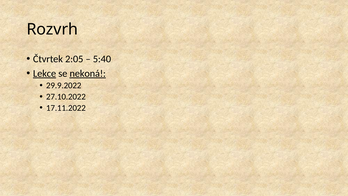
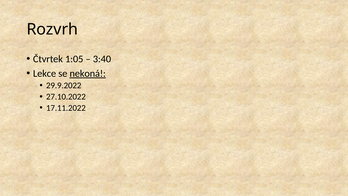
2:05: 2:05 -> 1:05 (74, 59)
5:40: 5:40 -> 3:40 (102, 59)
Lekce underline: present -> none (45, 73)
